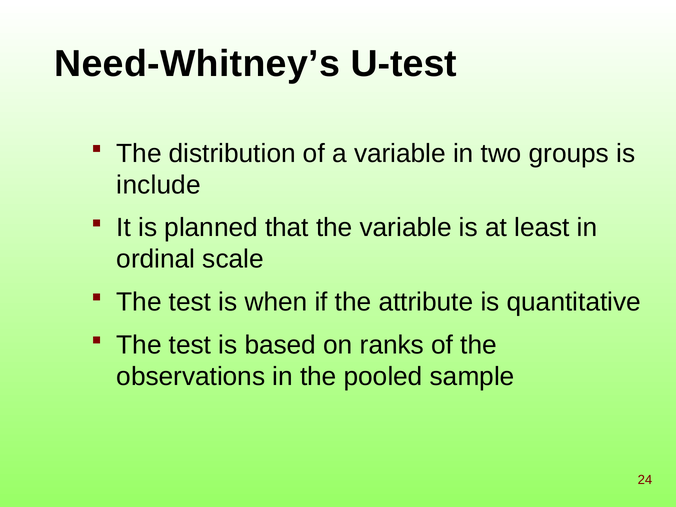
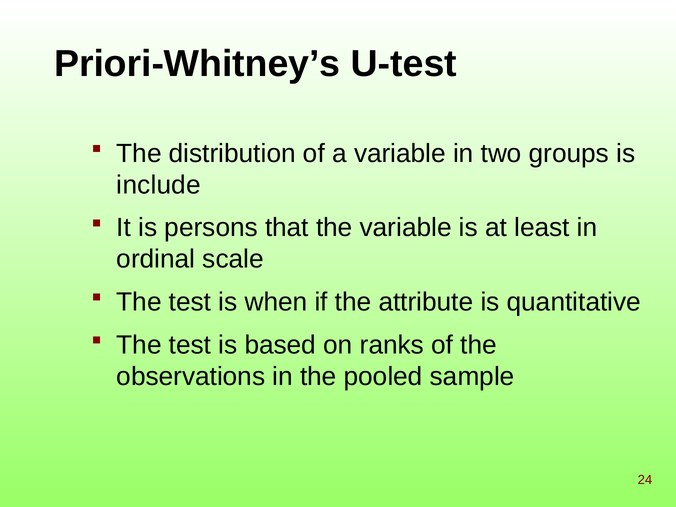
Need-Whitney’s: Need-Whitney’s -> Priori-Whitney’s (197, 64)
planned: planned -> persons (211, 228)
